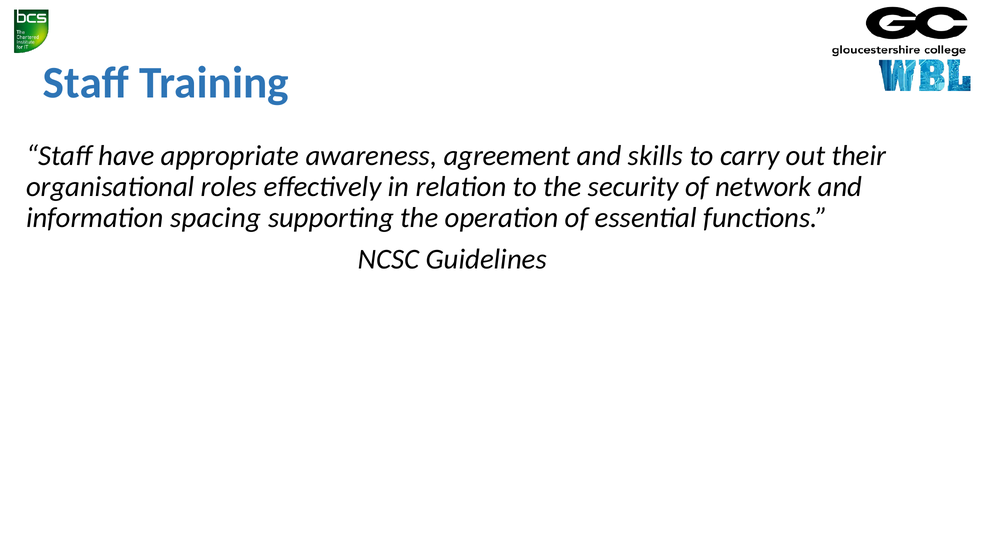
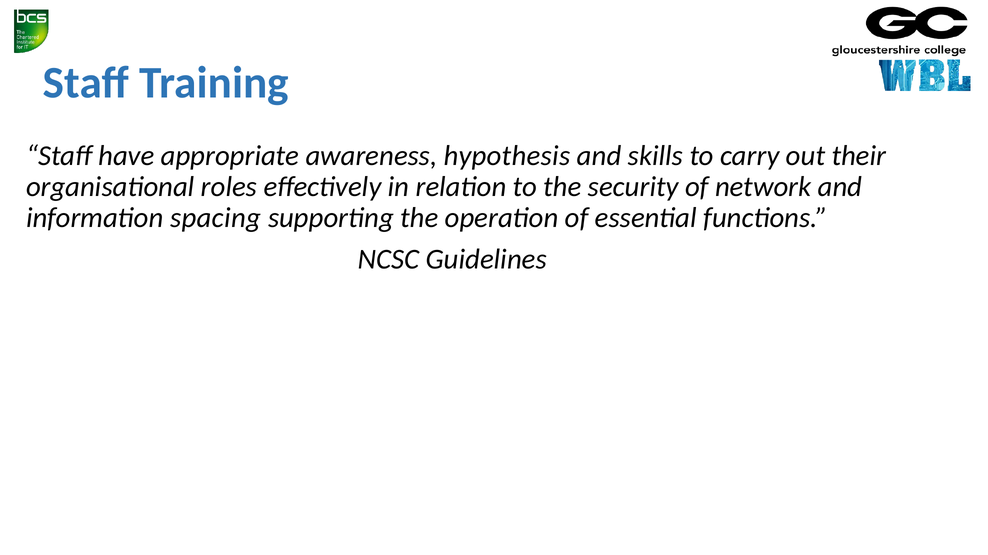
agreement: agreement -> hypothesis (507, 156)
